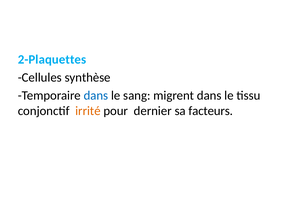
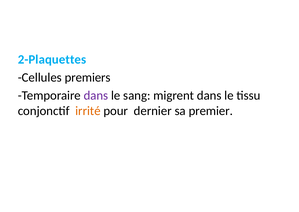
synthèse: synthèse -> premiers (88, 77)
dans colour: blue -> purple (96, 95)
facteurs: facteurs -> premier (211, 110)
